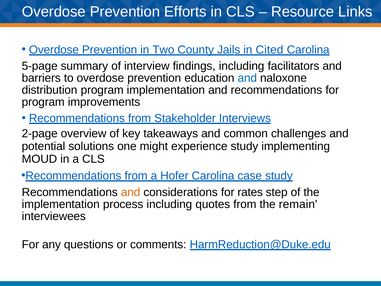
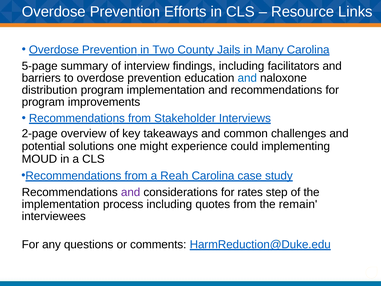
Cited: Cited -> Many (270, 50)
experience study: study -> could (244, 146)
Hofer: Hofer -> Reah (174, 176)
and colour: orange -> purple (131, 192)
